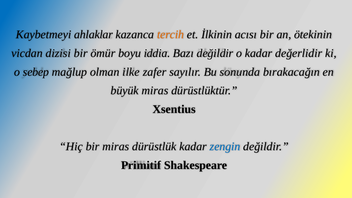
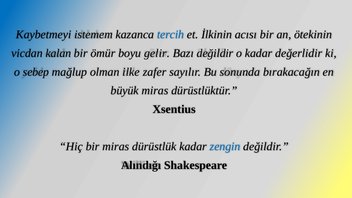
ahlaklar: ahlaklar -> istemem (94, 35)
tercih colour: orange -> blue (171, 35)
dizisi: dizisi -> kalan (58, 53)
iddia: iddia -> gelir (157, 53)
Primitif: Primitif -> Alındığı (141, 165)
